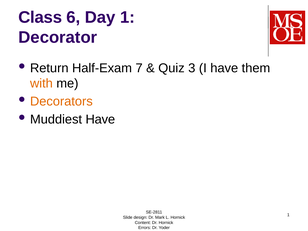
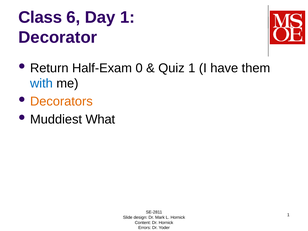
7: 7 -> 0 (139, 68)
Quiz 3: 3 -> 1 (192, 68)
with colour: orange -> blue (41, 83)
Muddiest Have: Have -> What (100, 119)
